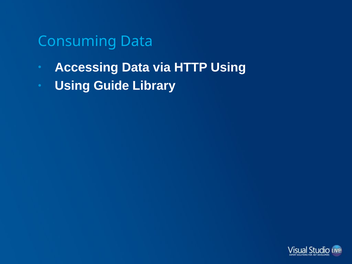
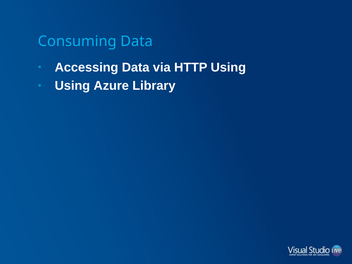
Guide: Guide -> Azure (111, 86)
